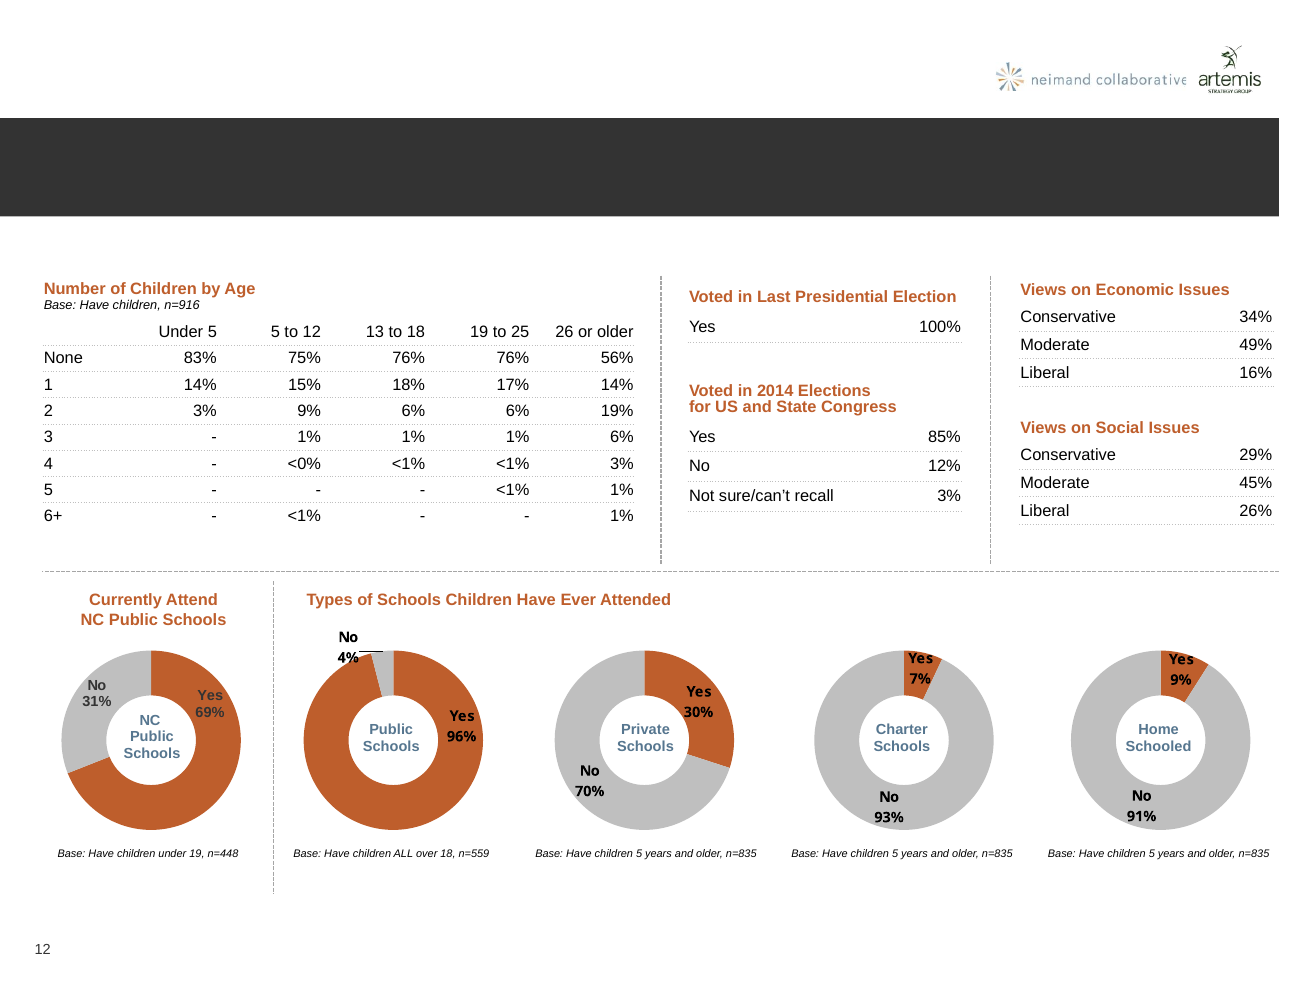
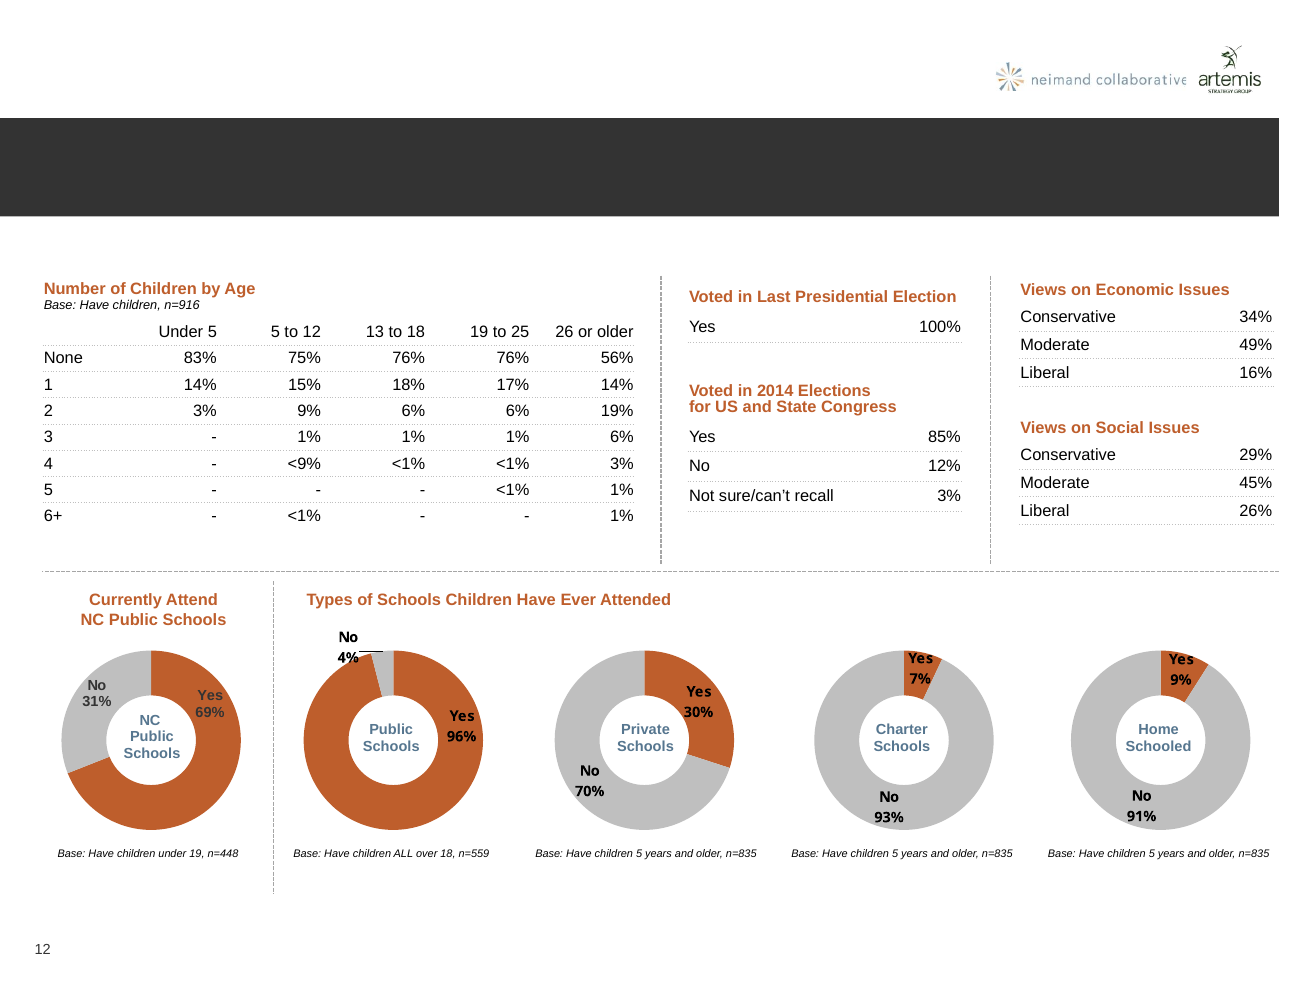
<0%: <0% -> <9% (304, 464)
